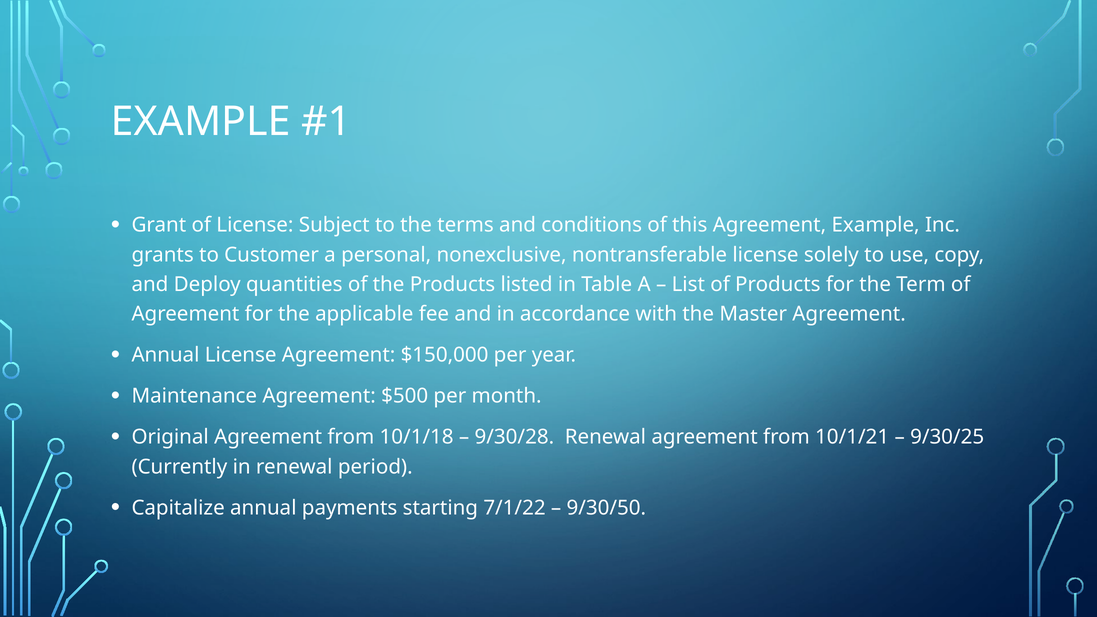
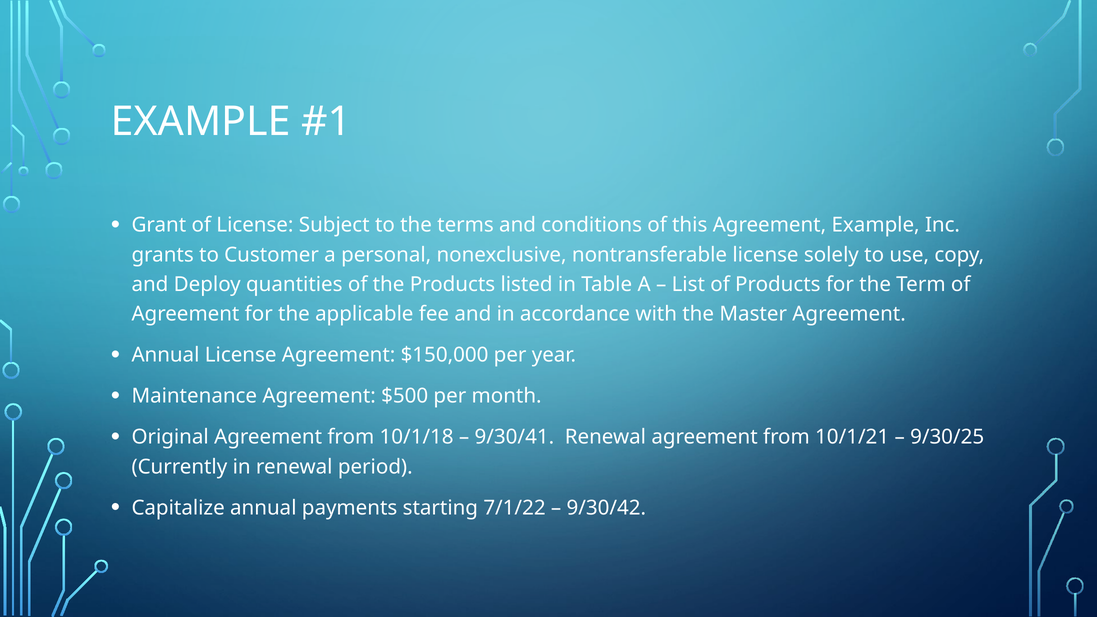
9/30/28: 9/30/28 -> 9/30/41 (514, 437)
9/30/50: 9/30/50 -> 9/30/42 (606, 508)
